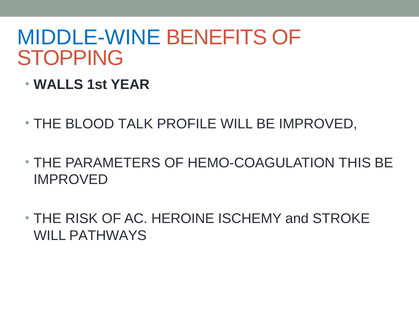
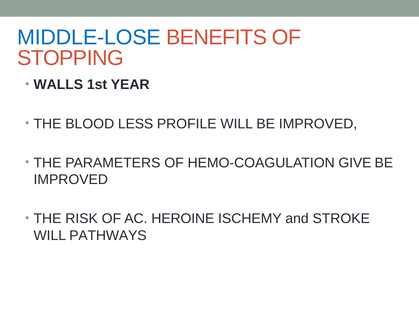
MIDDLE-WINE: MIDDLE-WINE -> MIDDLE-LOSE (89, 37)
TALK: TALK -> LESS (136, 124)
THIS: THIS -> GIVE (355, 163)
